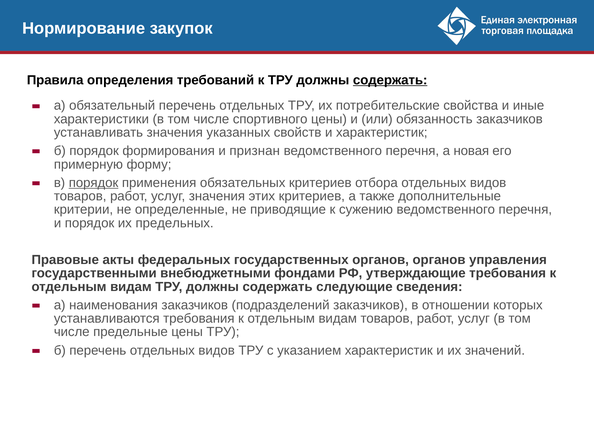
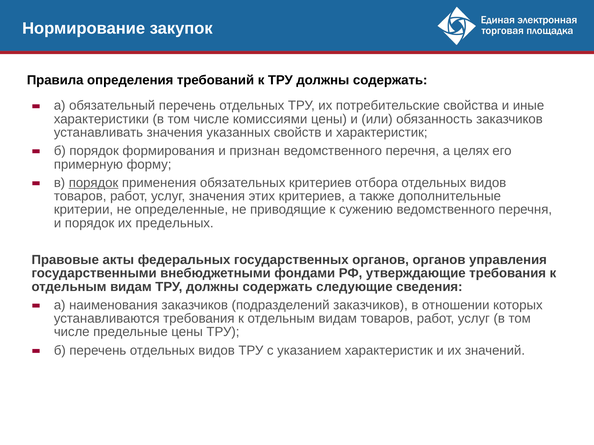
содержать underline: present -> none (390, 80)
спортивного: спортивного -> комиссиями (270, 119)
новая: новая -> целях (471, 151)
